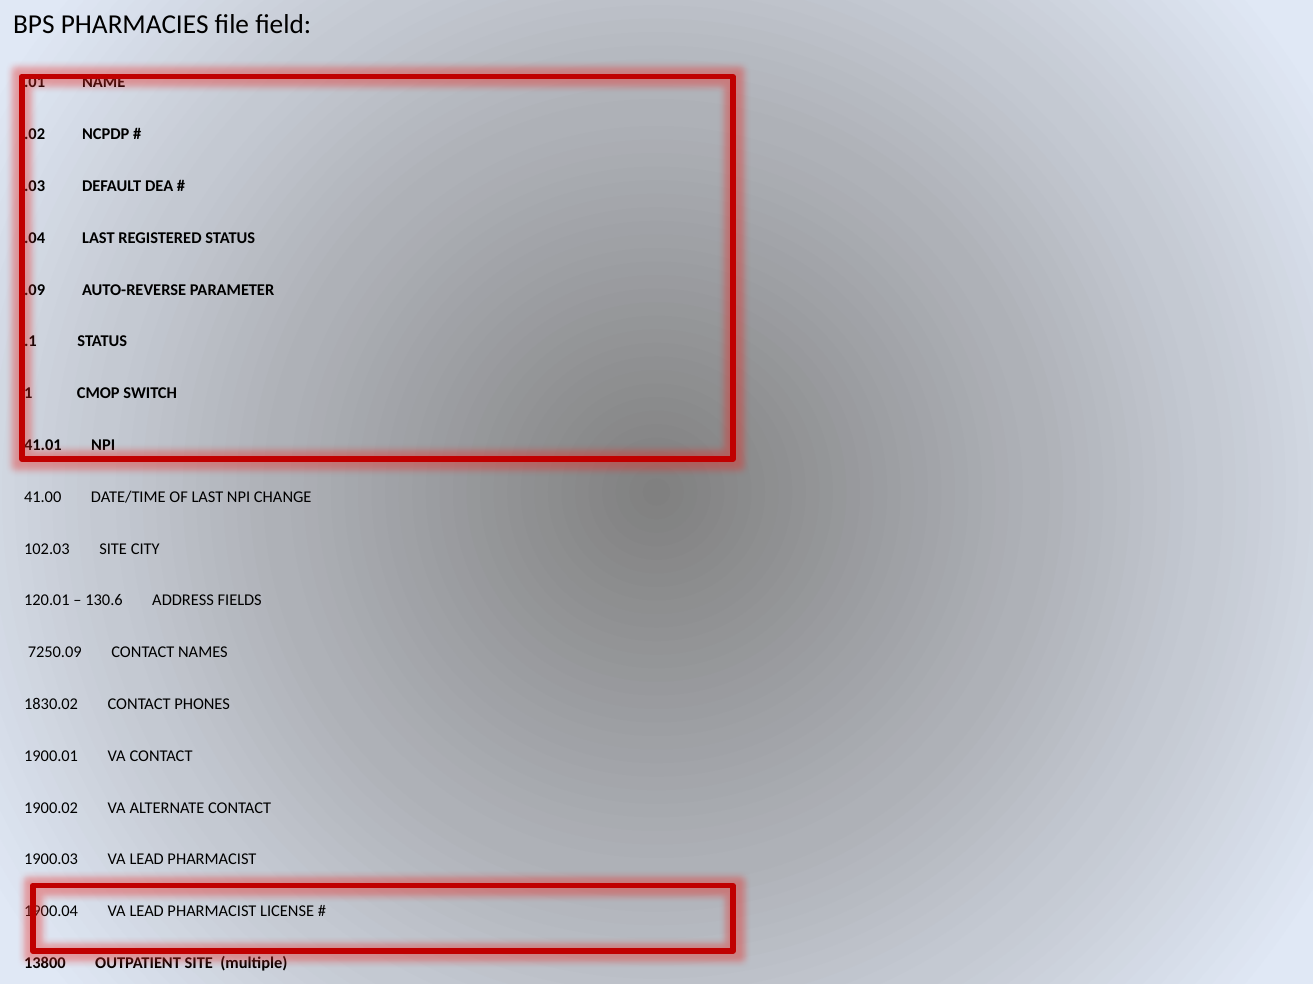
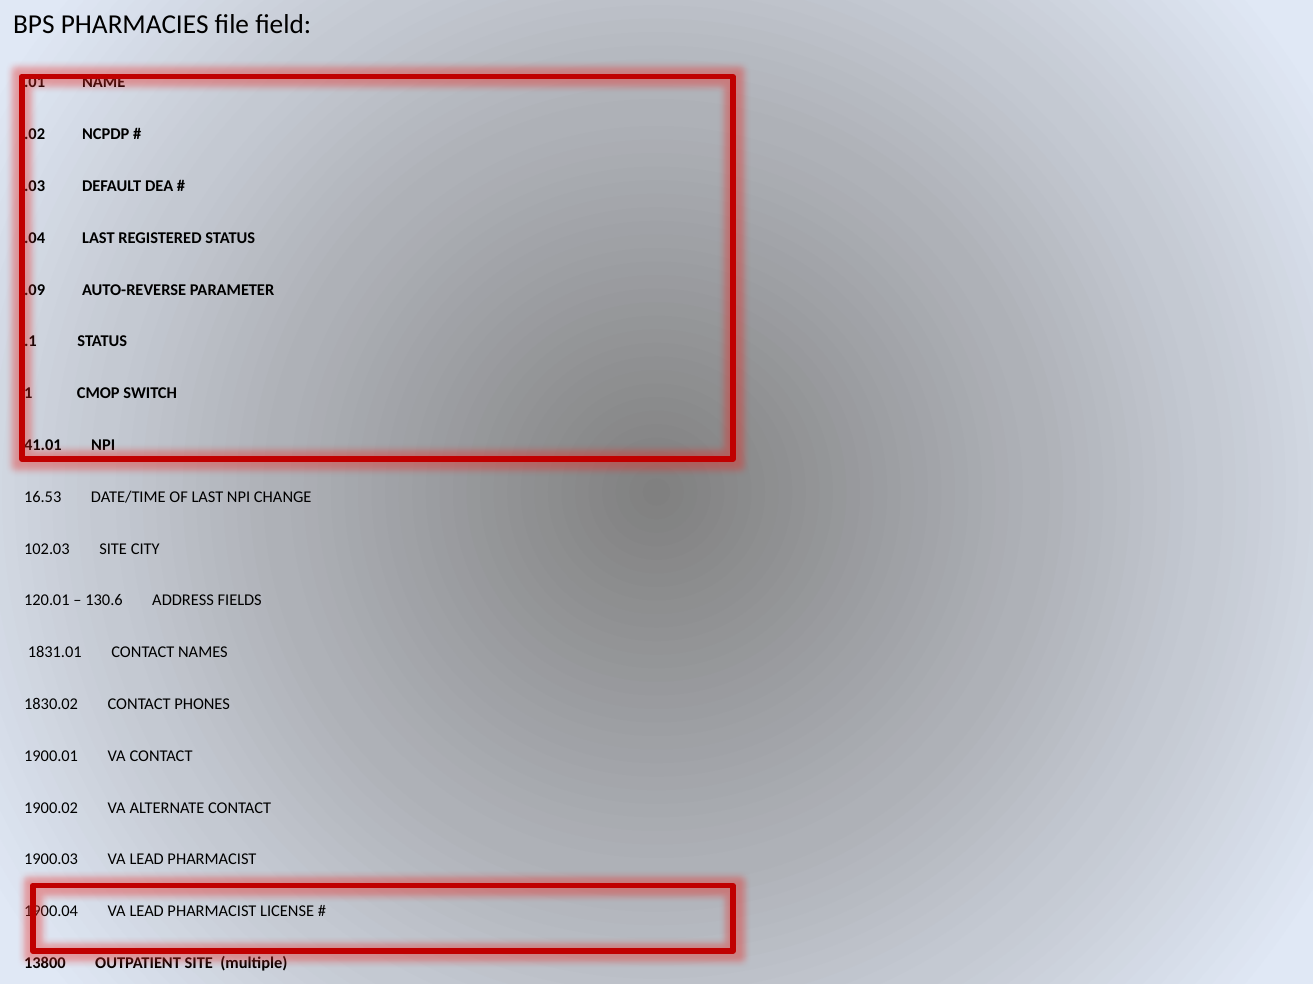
41.00: 41.00 -> 16.53 (43, 497)
7250.09: 7250.09 -> 1831.01 (55, 653)
